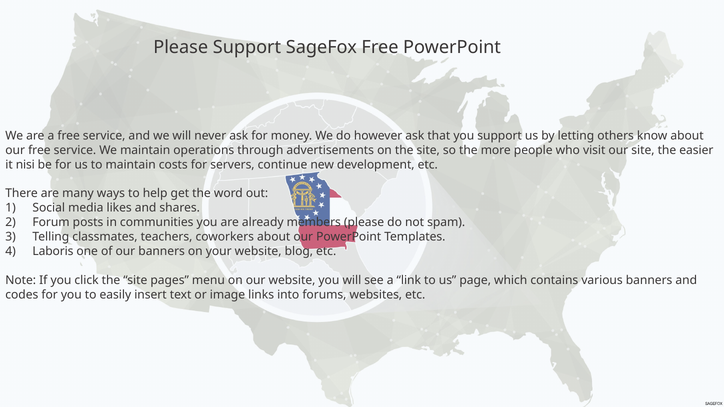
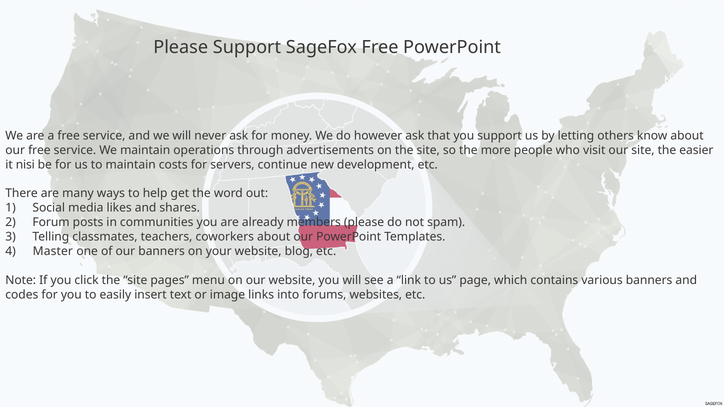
Laboris: Laboris -> Master (53, 251)
